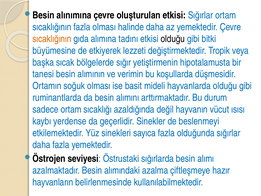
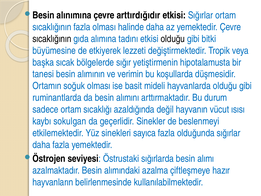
oluşturulan: oluşturulan -> arttırdığıdır (138, 15)
sıcaklığının colour: orange -> black (52, 39)
yerdense: yerdense -> sokulgan (70, 121)
